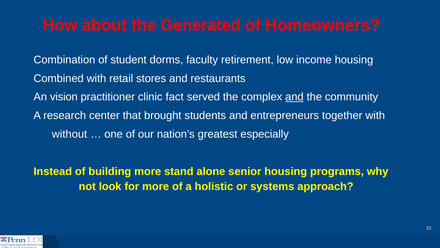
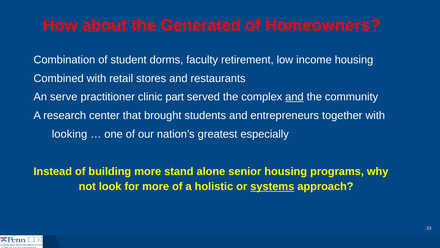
vision: vision -> serve (64, 97)
fact: fact -> part (175, 97)
without: without -> looking (70, 134)
systems underline: none -> present (272, 186)
